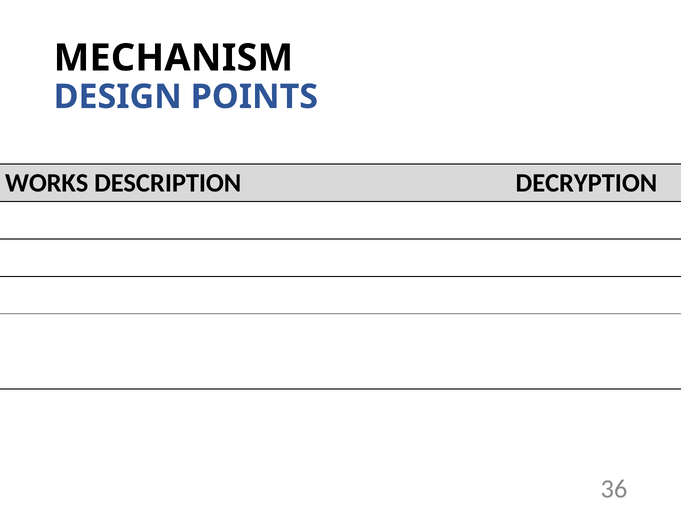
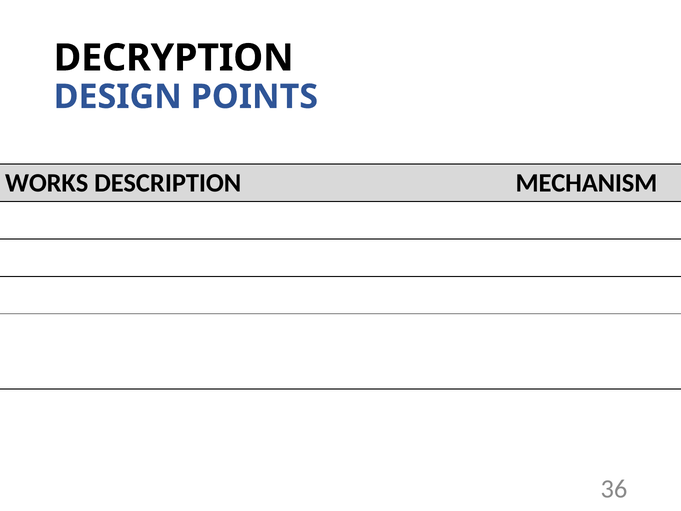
MECHANISM: MECHANISM -> DECRYPTION (174, 58)
DECRYPTION: DECRYPTION -> MECHANISM (586, 183)
